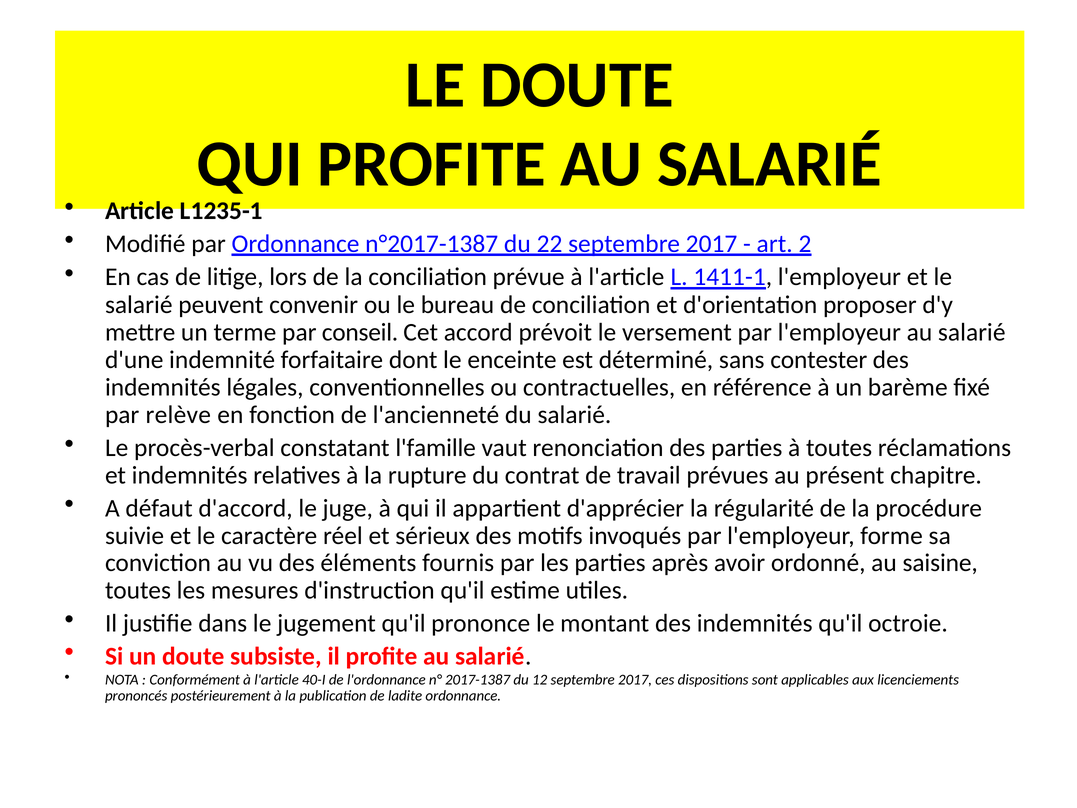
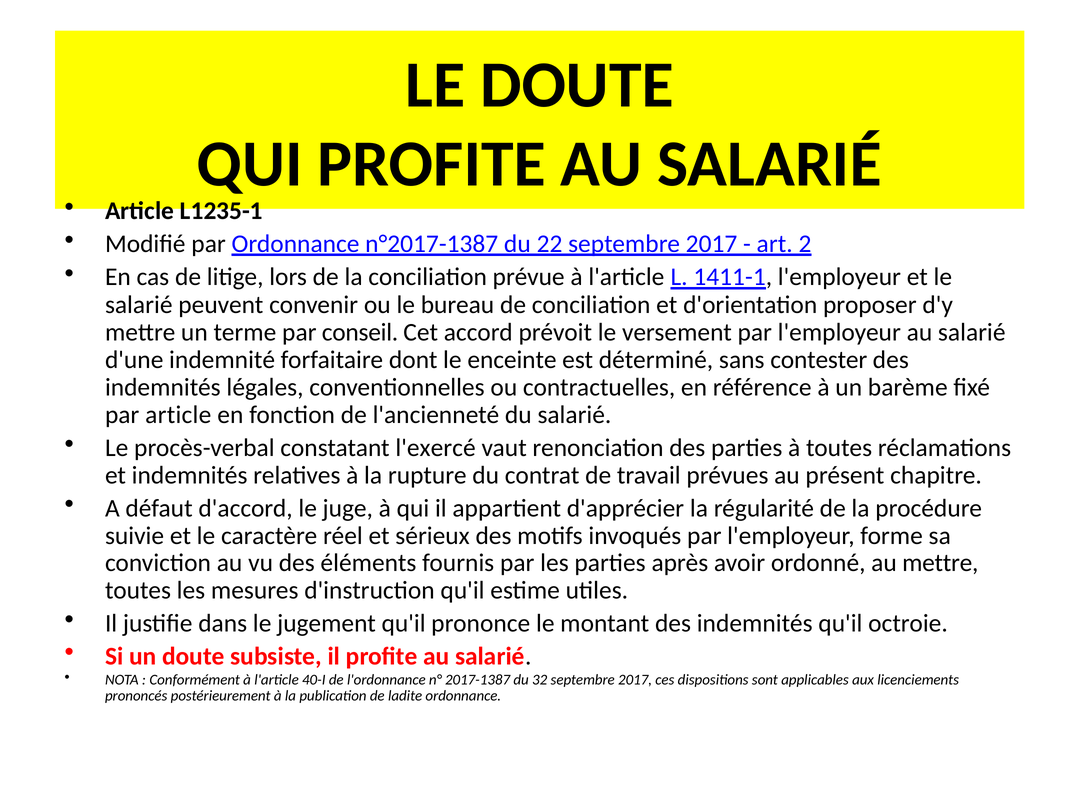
par relève: relève -> article (178, 415)
l'famille: l'famille -> l'exercé (436, 448)
au saisine: saisine -> mettre (940, 563)
12: 12 -> 32 (540, 679)
